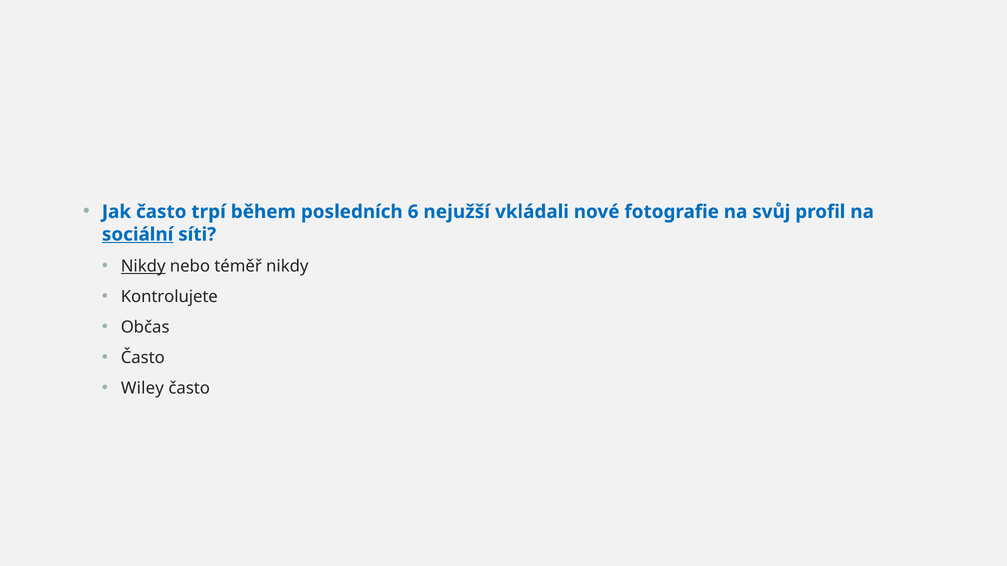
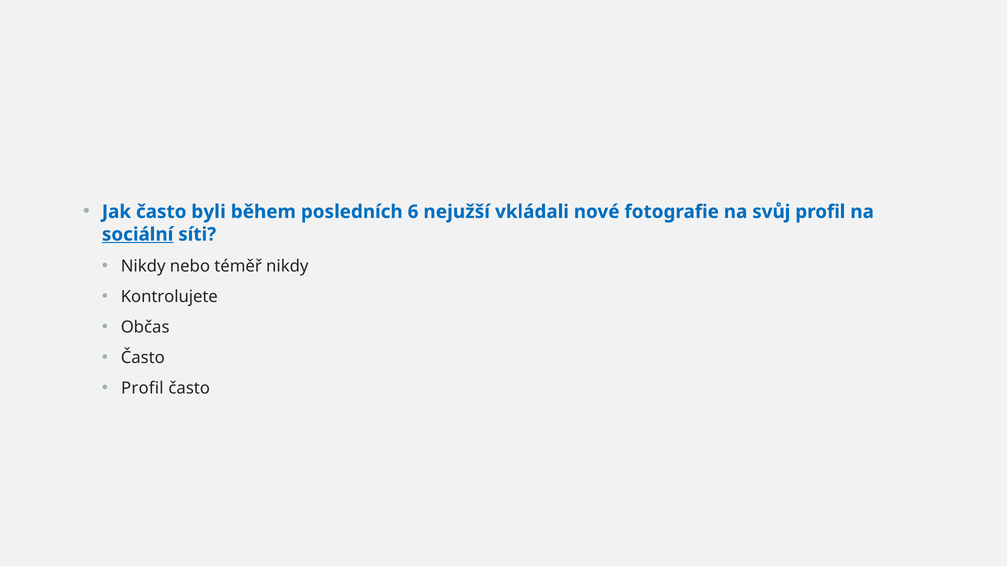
trpí: trpí -> byli (209, 212)
Nikdy underline: present -> none (143, 266)
Wiley: Wiley -> Profil (142, 389)
